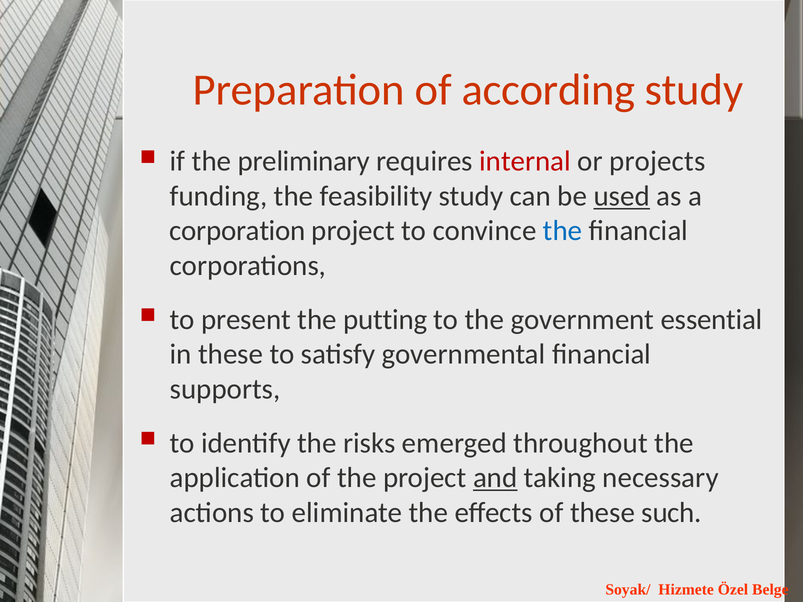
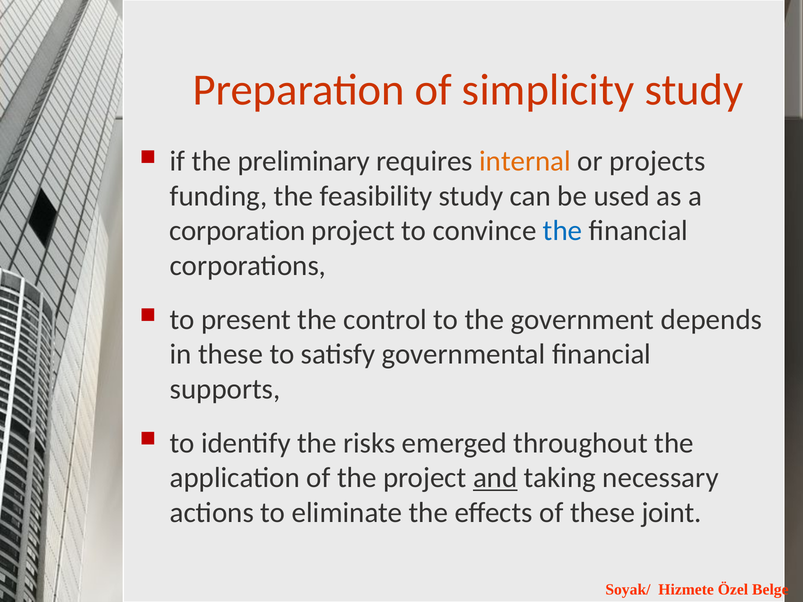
according: according -> simplicity (548, 90)
internal colour: red -> orange (525, 161)
used underline: present -> none (622, 196)
putting: putting -> control (385, 320)
essential: essential -> depends (712, 320)
such: such -> joint (672, 513)
